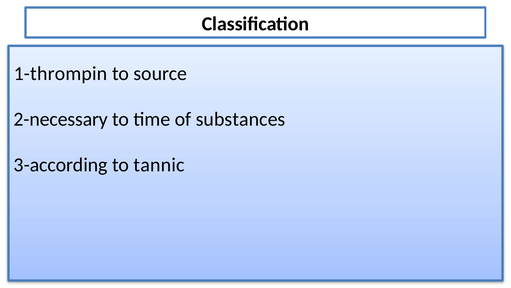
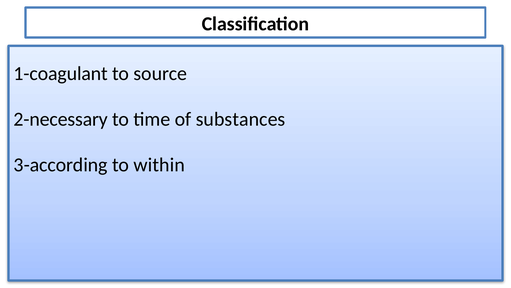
1-thrompin: 1-thrompin -> 1-coagulant (61, 73)
tannic: tannic -> within (159, 165)
